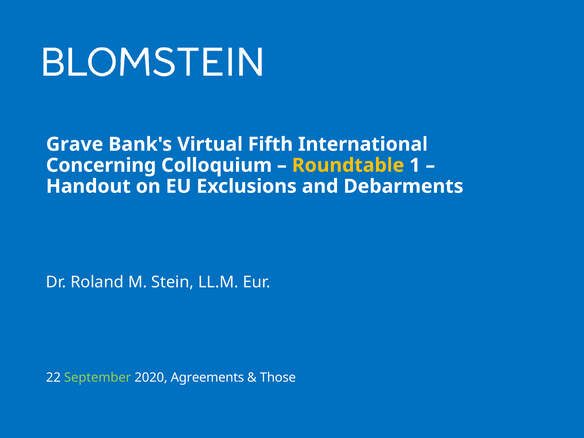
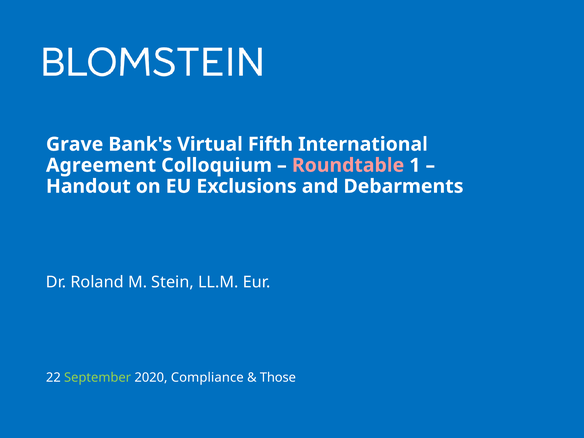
Concerning: Concerning -> Agreement (101, 165)
Roundtable colour: yellow -> pink (348, 165)
Agreements: Agreements -> Compliance (207, 378)
